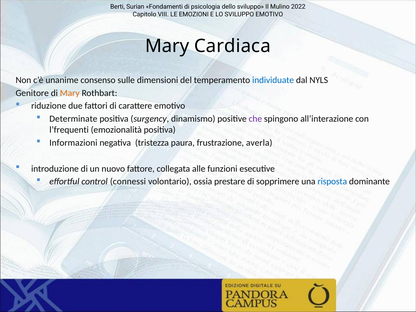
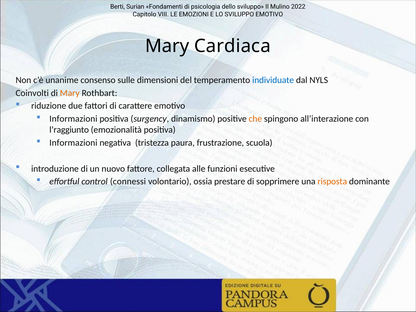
Genitore: Genitore -> Coinvolti (32, 93)
Determinate: Determinate -> Informazioni (73, 119)
che colour: purple -> orange (255, 119)
l’frequenti: l’frequenti -> l’raggiunto (69, 130)
averla: averla -> scuola (259, 143)
risposta colour: blue -> orange (332, 182)
